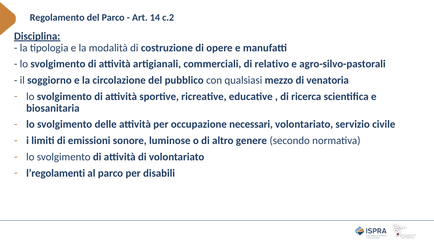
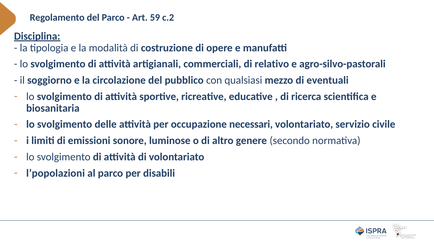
14: 14 -> 59 (155, 18)
venatoria: venatoria -> eventuali (328, 80)
l’regolamenti: l’regolamenti -> l’popolazioni (56, 173)
